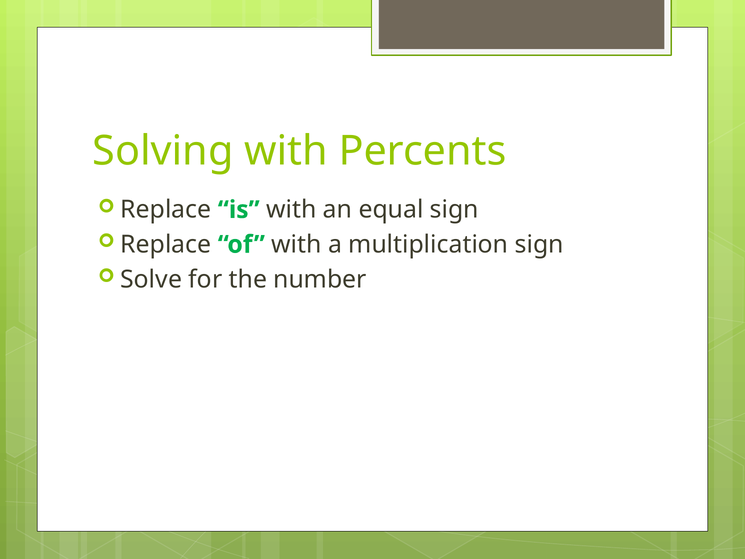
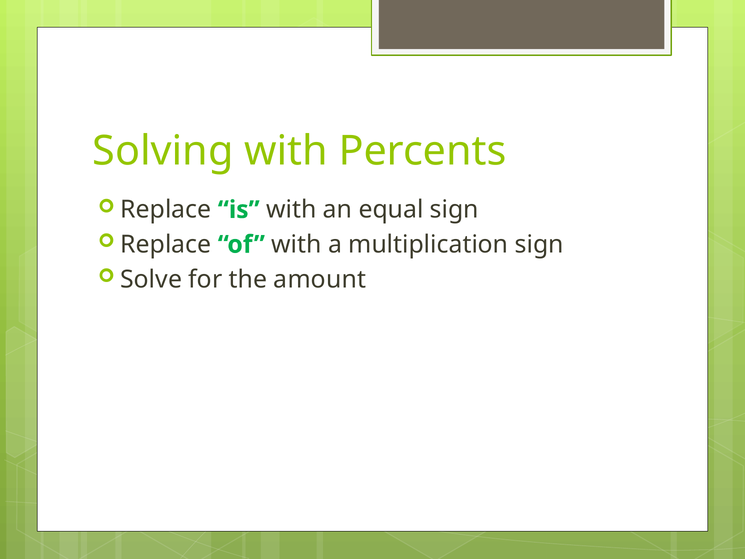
number: number -> amount (320, 279)
